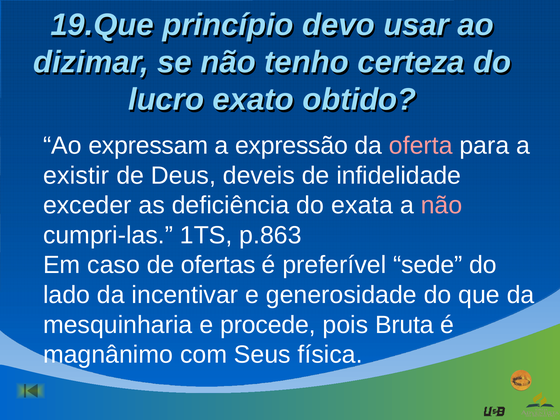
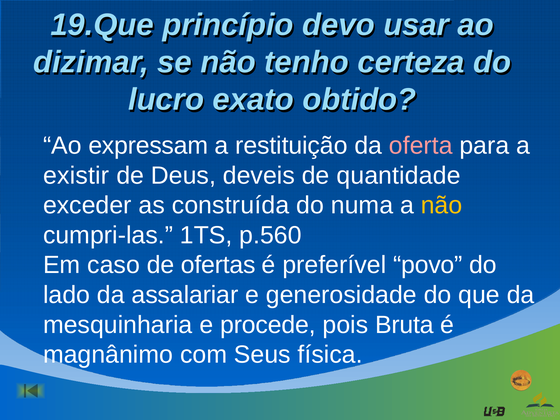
expressão: expressão -> restituição (291, 146)
infidelidade: infidelidade -> quantidade (399, 175)
deficiência: deficiência -> construída (230, 205)
exata: exata -> numa (362, 205)
não colour: pink -> yellow (442, 205)
p.863: p.863 -> p.560 (270, 235)
sede: sede -> povo (428, 265)
incentivar: incentivar -> assalariar (185, 295)
